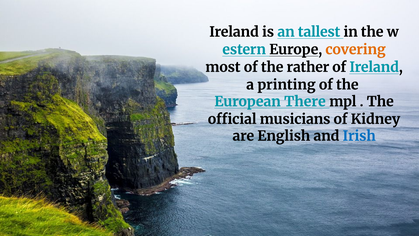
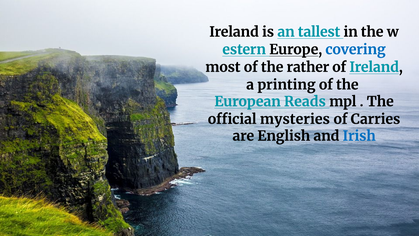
covering colour: orange -> blue (356, 50)
There: There -> Reads (305, 102)
musicians: musicians -> mysteries (295, 119)
Kidney: Kidney -> Carries (376, 119)
